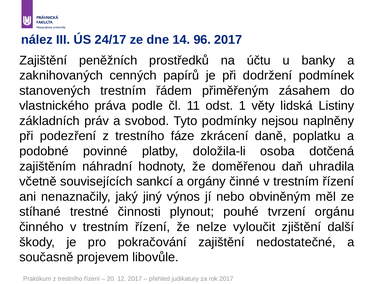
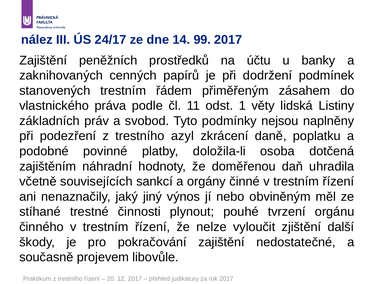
96: 96 -> 99 (202, 40)
fáze: fáze -> azyl (183, 136)
